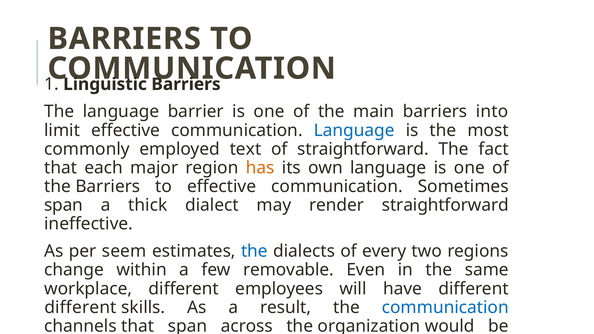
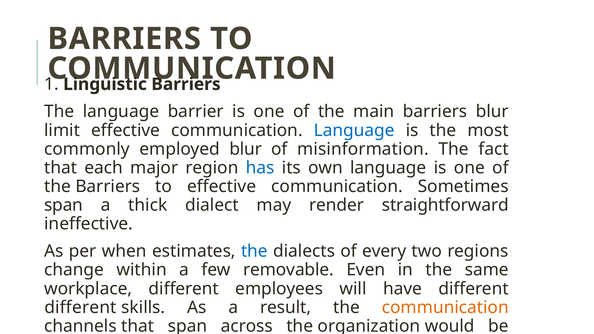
barriers into: into -> blur (492, 112)
employed text: text -> blur (246, 149)
of straightforward: straightforward -> misinformation (363, 149)
has colour: orange -> blue (260, 168)
seem: seem -> when (124, 251)
communication colour: blue -> orange (445, 307)
